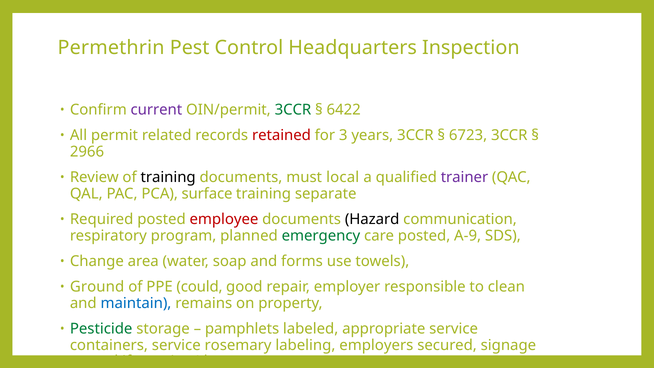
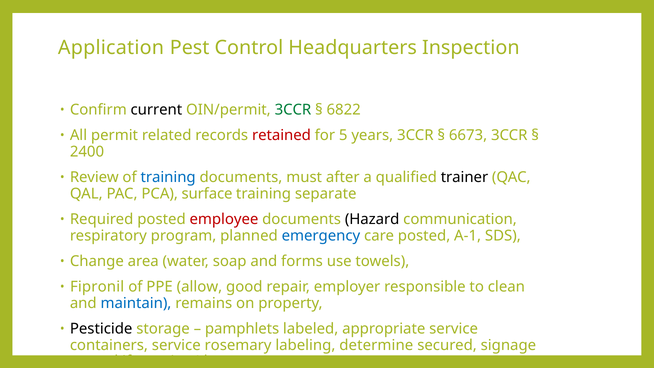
Permethrin: Permethrin -> Application (111, 48)
current colour: purple -> black (156, 110)
6422: 6422 -> 6822 (344, 110)
3: 3 -> 5 (343, 136)
6723: 6723 -> 6673 (468, 136)
2966: 2966 -> 2400 (87, 152)
training colour: black -> blue (168, 177)
local: local -> after (343, 177)
trainer colour: purple -> black (464, 177)
emergency colour: green -> blue (321, 235)
A-9: A-9 -> A-1 (468, 235)
Ground: Ground -> Fipronil (97, 287)
could: could -> allow (199, 287)
Pesticide colour: green -> black (101, 329)
employers: employers -> determine (376, 345)
